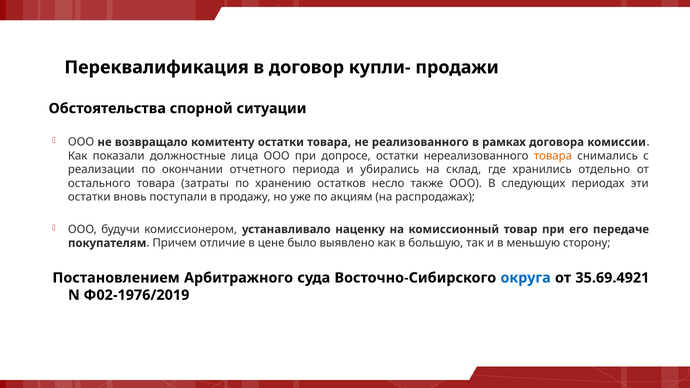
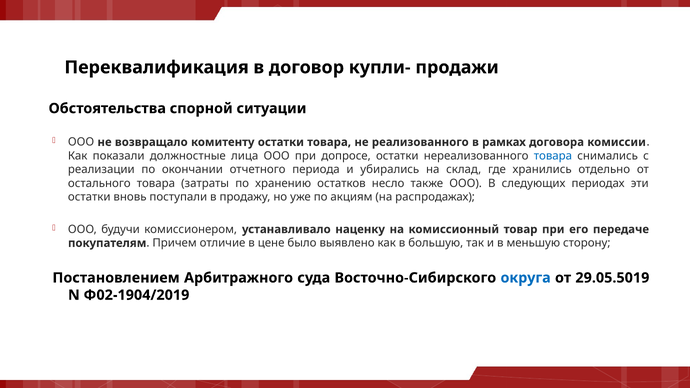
товара colour: orange -> blue (553, 156)
35.69.4921: 35.69.4921 -> 29.05.5019 (612, 278)
Ф02-1976/2019: Ф02-1976/2019 -> Ф02-1904/2019 (136, 295)
